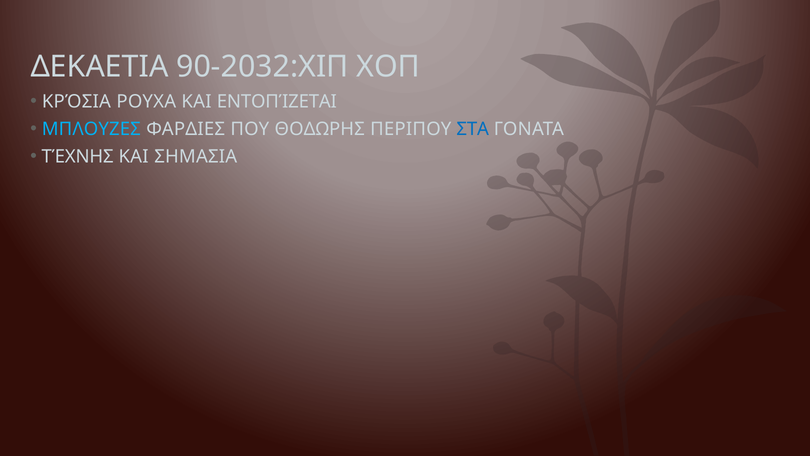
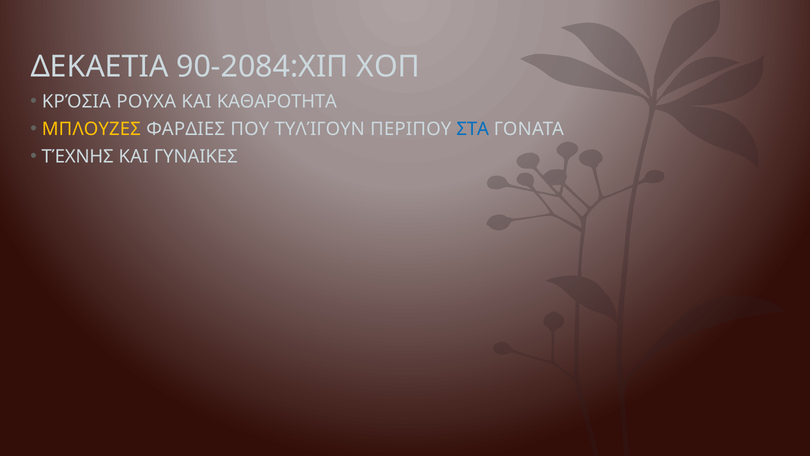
90-2032:ΧΙΠ: 90-2032:ΧΙΠ -> 90-2084:ΧΙΠ (262, 67)
ΕΝΤΟΠΊΖΕΤΑΙ: ΕΝΤΟΠΊΖΕΤΑΙ -> ΚΑΘΑΡΟΤΗΤΑ (277, 102)
ΜΠΛΟΥΖΕΣ colour: light blue -> yellow (91, 129)
ΘΟΔΩΡΗΣ: ΘΟΔΩΡΗΣ -> ΤΥΛΊΓΟΥΝ (320, 129)
ΣΗΜΑΣΙΑ: ΣΗΜΑΣΙΑ -> ΓΥΝΑΙΚΕΣ (196, 156)
